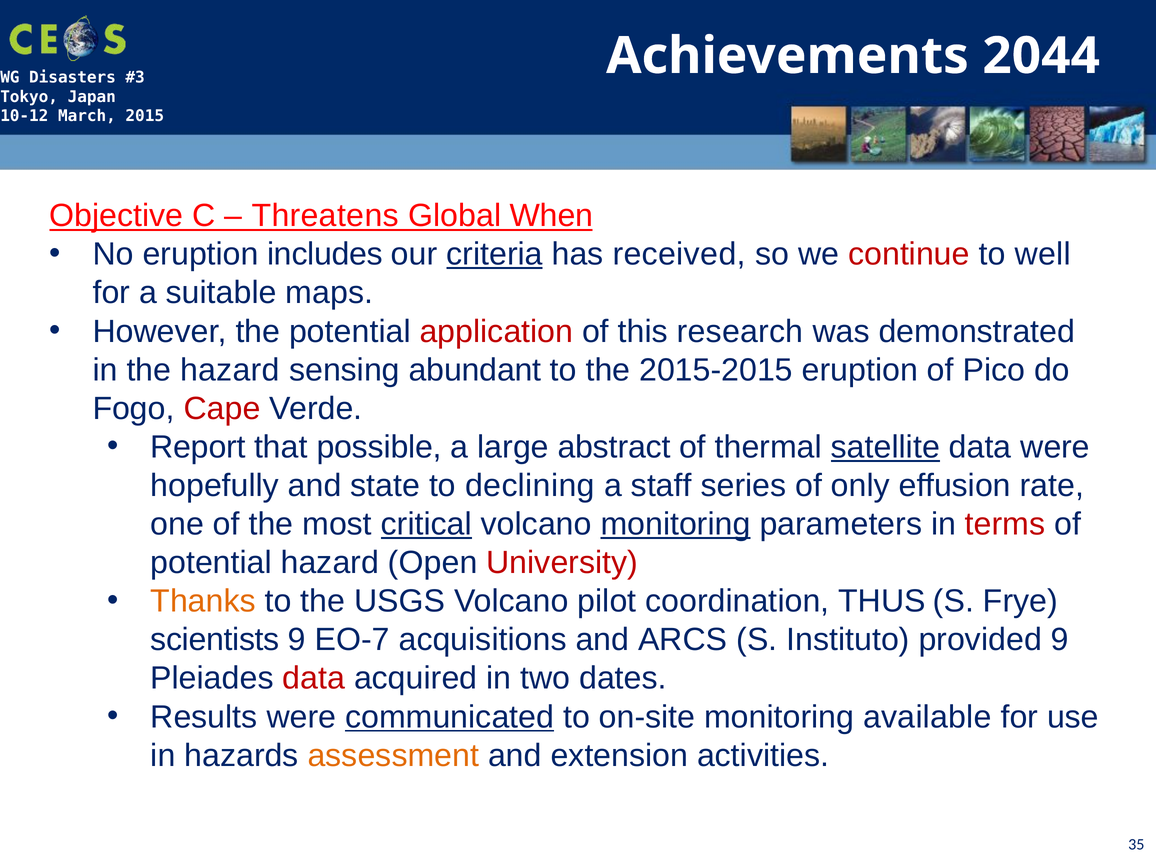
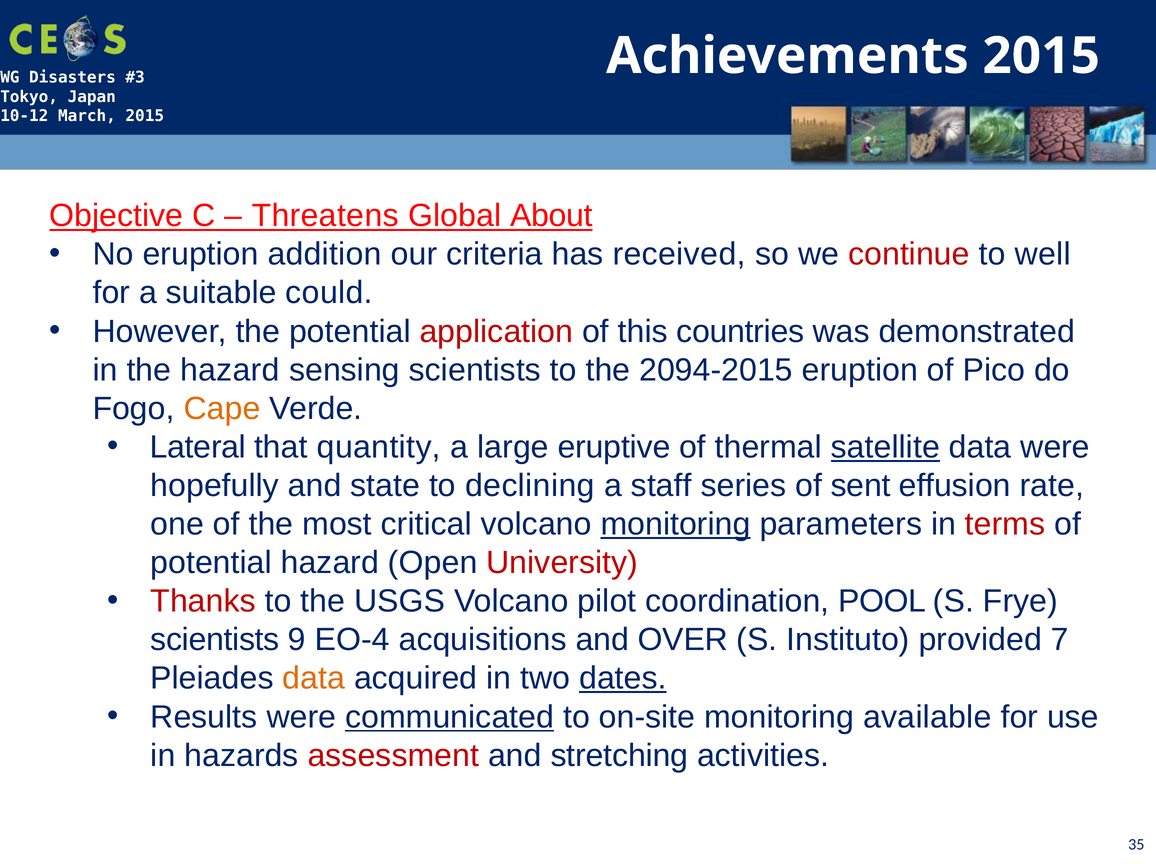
Achievements 2044: 2044 -> 2015 (1041, 56)
When: When -> About (551, 216)
includes: includes -> addition (325, 254)
criteria underline: present -> none (495, 254)
maps: maps -> could (329, 293)
research: research -> countries (740, 331)
sensing abundant: abundant -> scientists (475, 370)
2015-2015: 2015-2015 -> 2094-2015 (716, 370)
Cape colour: red -> orange (222, 409)
Report: Report -> Lateral (198, 447)
possible: possible -> quantity (379, 447)
abstract: abstract -> eruptive (614, 447)
only: only -> sent (861, 486)
critical underline: present -> none (426, 524)
Thanks colour: orange -> red (203, 601)
THUS: THUS -> POOL (882, 601)
EO-7: EO-7 -> EO-4 (352, 640)
ARCS: ARCS -> OVER (683, 640)
provided 9: 9 -> 7 (1060, 640)
data colour: red -> orange (314, 678)
dates underline: none -> present (623, 678)
assessment colour: orange -> red (393, 755)
extension: extension -> stretching (619, 755)
